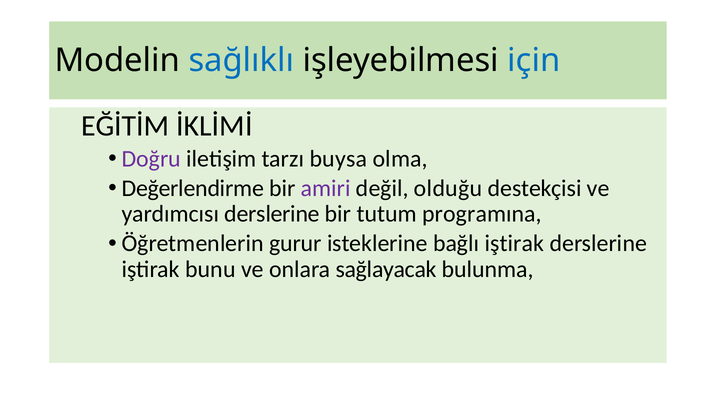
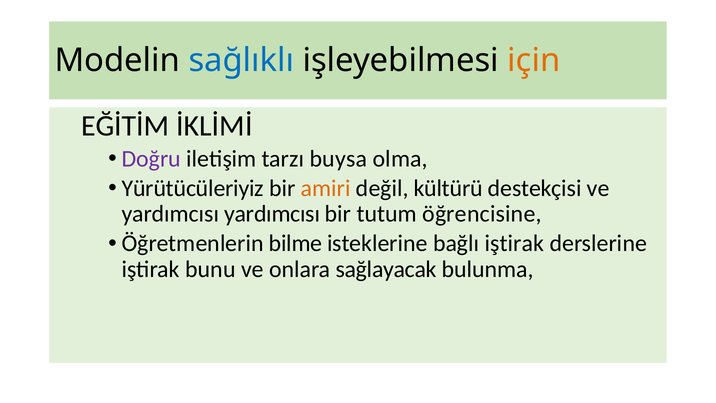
için colour: blue -> orange (534, 60)
Değerlendirme: Değerlendirme -> Yürütücüleriyiz (193, 188)
amiri colour: purple -> orange (326, 188)
olduğu: olduğu -> kültürü (448, 188)
yardımcısı derslerine: derslerine -> yardımcısı (272, 214)
programına: programına -> öğrencisine (482, 214)
gurur: gurur -> bilme (295, 243)
